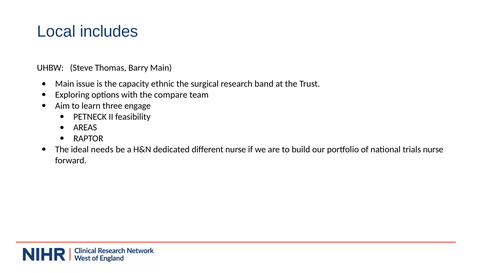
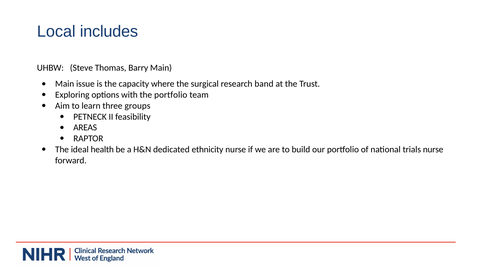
ethnic: ethnic -> where (163, 84)
the compare: compare -> portfolio (171, 95)
engage: engage -> groups (137, 106)
needs: needs -> health (102, 149)
different: different -> ethnicity (208, 149)
